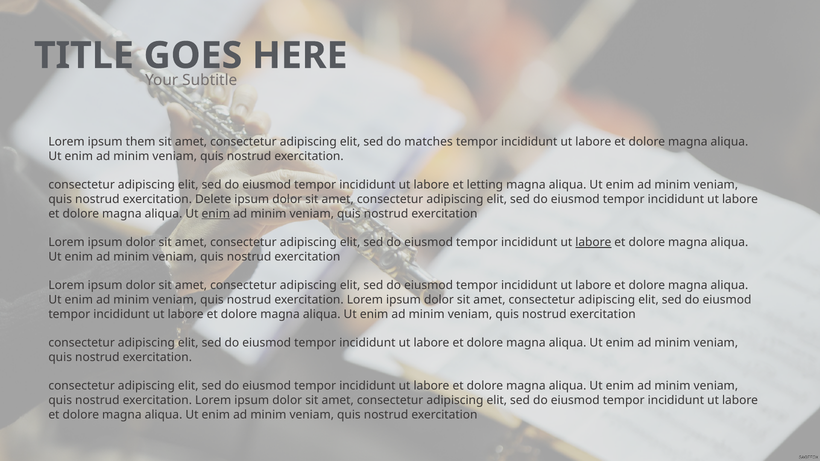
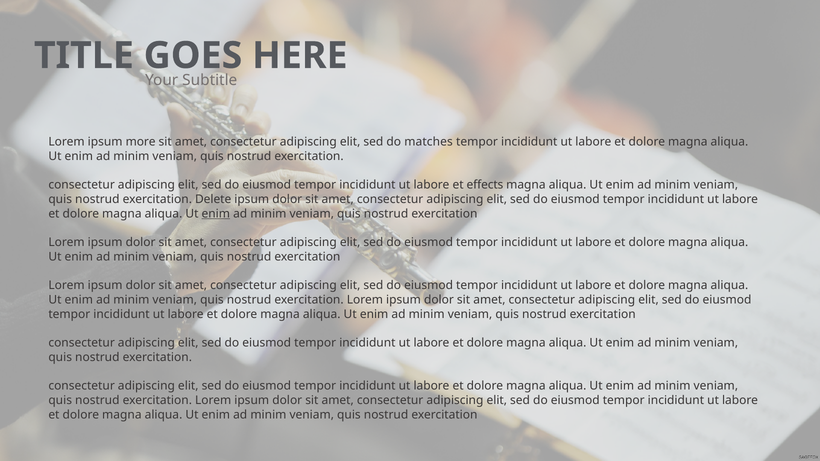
them: them -> more (141, 142)
letting: letting -> effects (485, 185)
labore underline: present -> none (593, 242)
